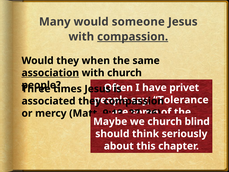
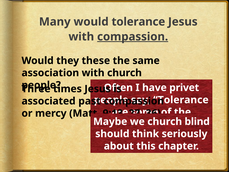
would someone: someone -> tolerance (138, 22)
when: when -> these (96, 61)
association underline: present -> none (50, 73)
associated they: they -> past (90, 101)
